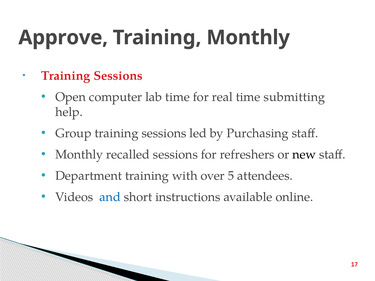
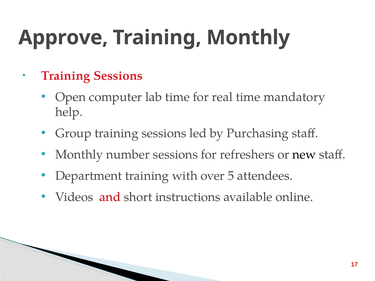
submitting: submitting -> mandatory (294, 97)
recalled: recalled -> number (128, 155)
and colour: blue -> red (110, 197)
